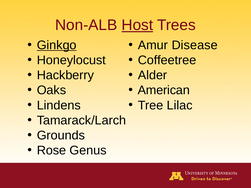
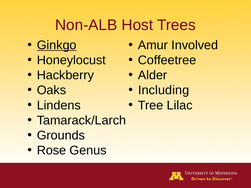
Host underline: present -> none (137, 25)
Disease: Disease -> Involved (195, 45)
American: American -> Including (164, 90)
